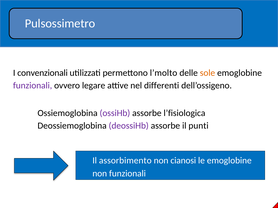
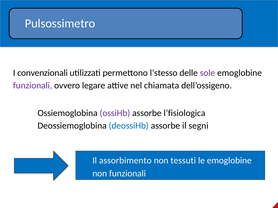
l’molto: l’molto -> l’stesso (164, 73)
sole colour: orange -> purple (207, 73)
differenti: differenti -> chiamata (162, 86)
deossiHb colour: purple -> blue (129, 126)
punti: punti -> segni (198, 126)
cianosi: cianosi -> tessuti (183, 161)
